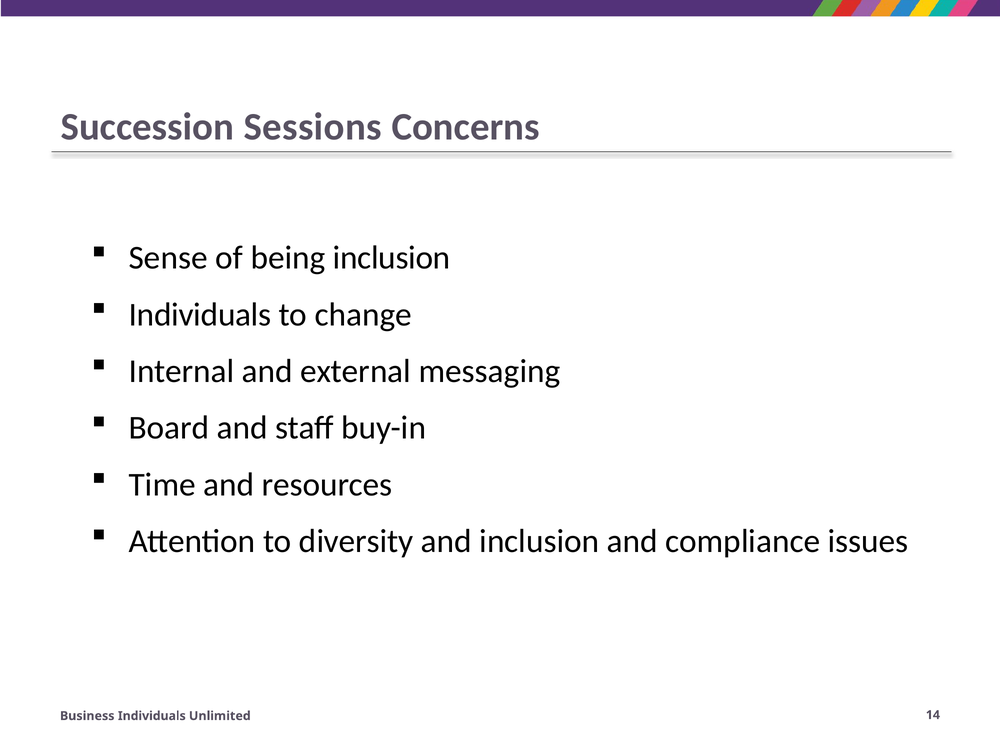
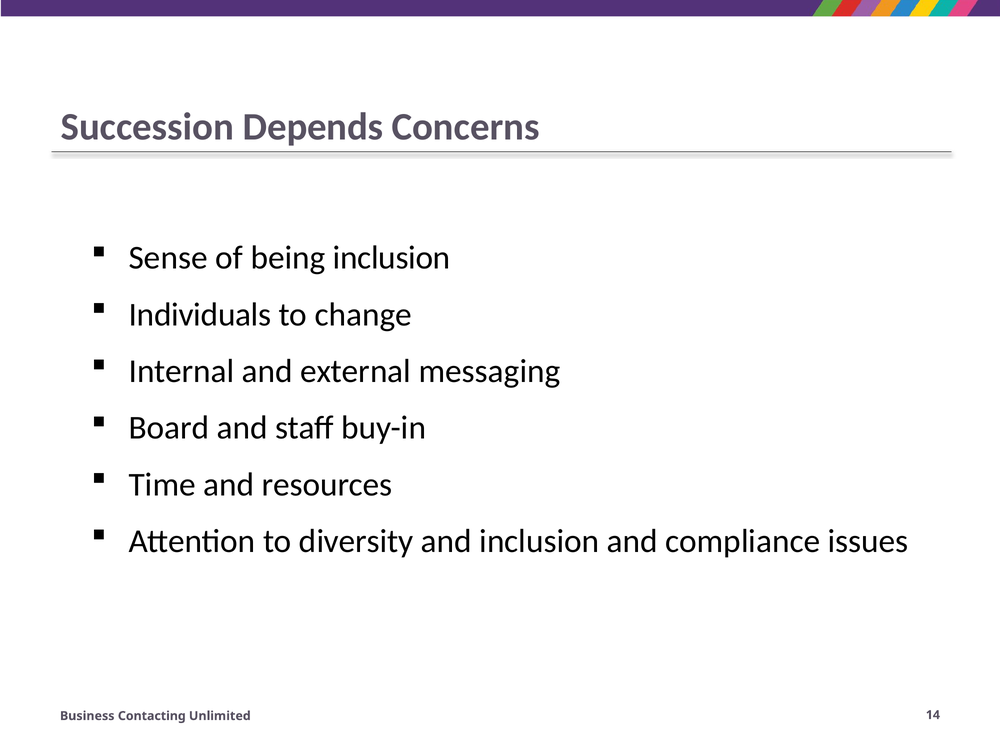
Sessions: Sessions -> Depends (313, 127)
Business Individuals: Individuals -> Contacting (152, 716)
